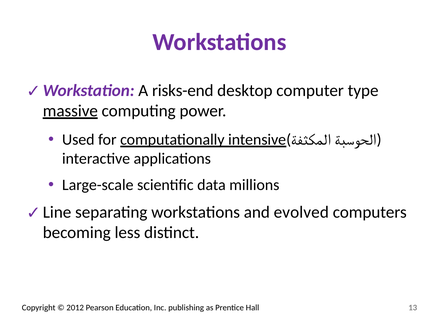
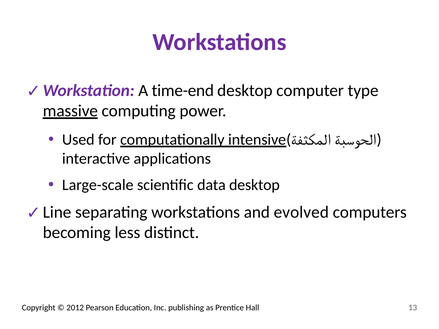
risks-end: risks-end -> time-end (183, 90)
data millions: millions -> desktop (254, 185)
